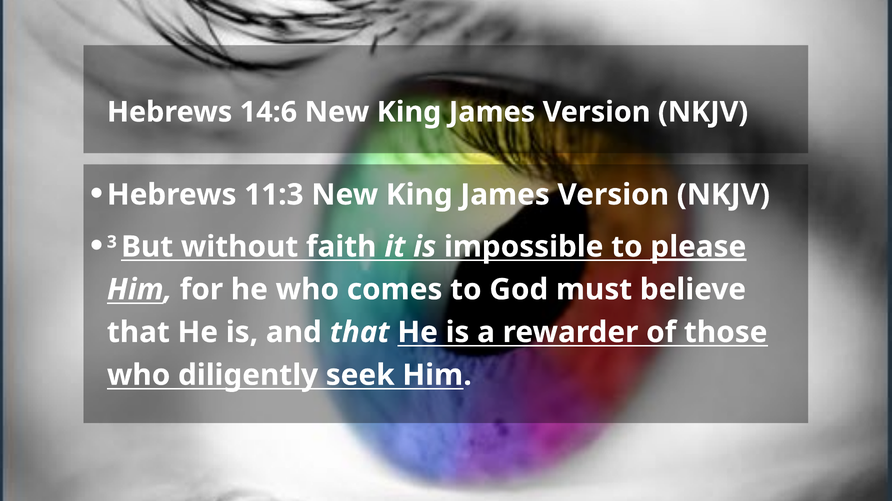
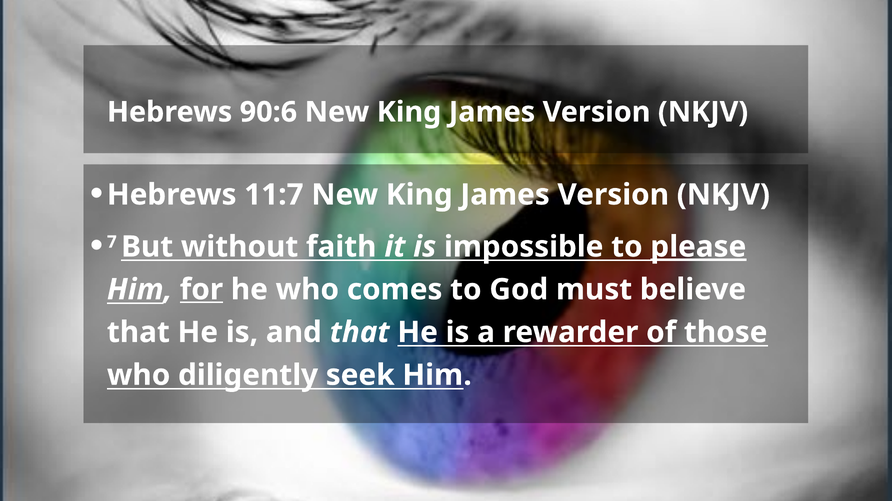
14:6: 14:6 -> 90:6 (268, 112)
11:3: 11:3 -> 11:7 (274, 195)
3: 3 -> 7 (112, 242)
for underline: none -> present (201, 290)
